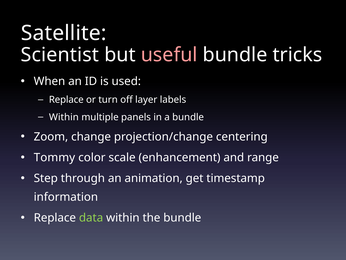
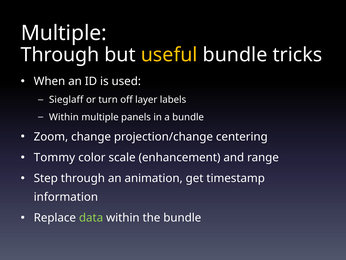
Satellite: Satellite -> Multiple (64, 33)
Scientist: Scientist -> Through (60, 55)
useful colour: pink -> yellow (169, 55)
Replace: Replace -> Sieglaff (66, 100)
